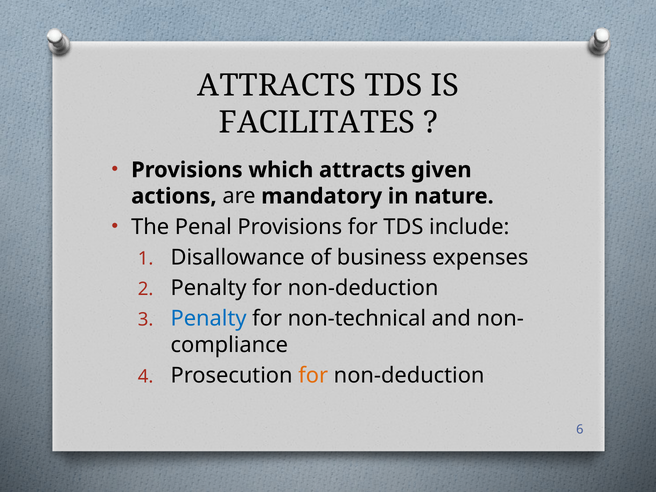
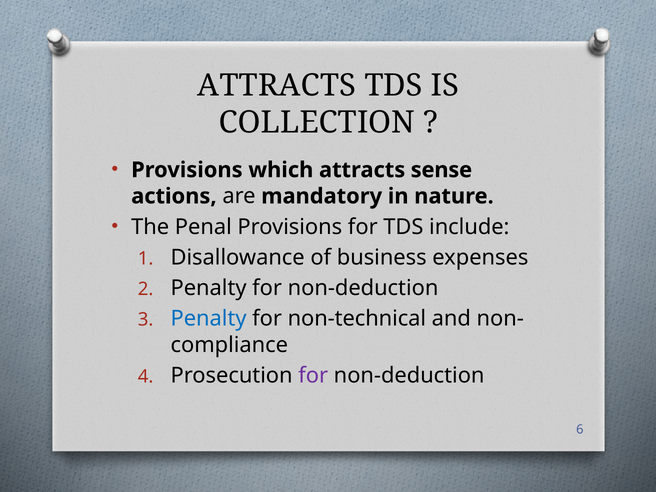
FACILITATES: FACILITATES -> COLLECTION (317, 122)
given: given -> sense (441, 170)
for colour: orange -> purple (313, 375)
